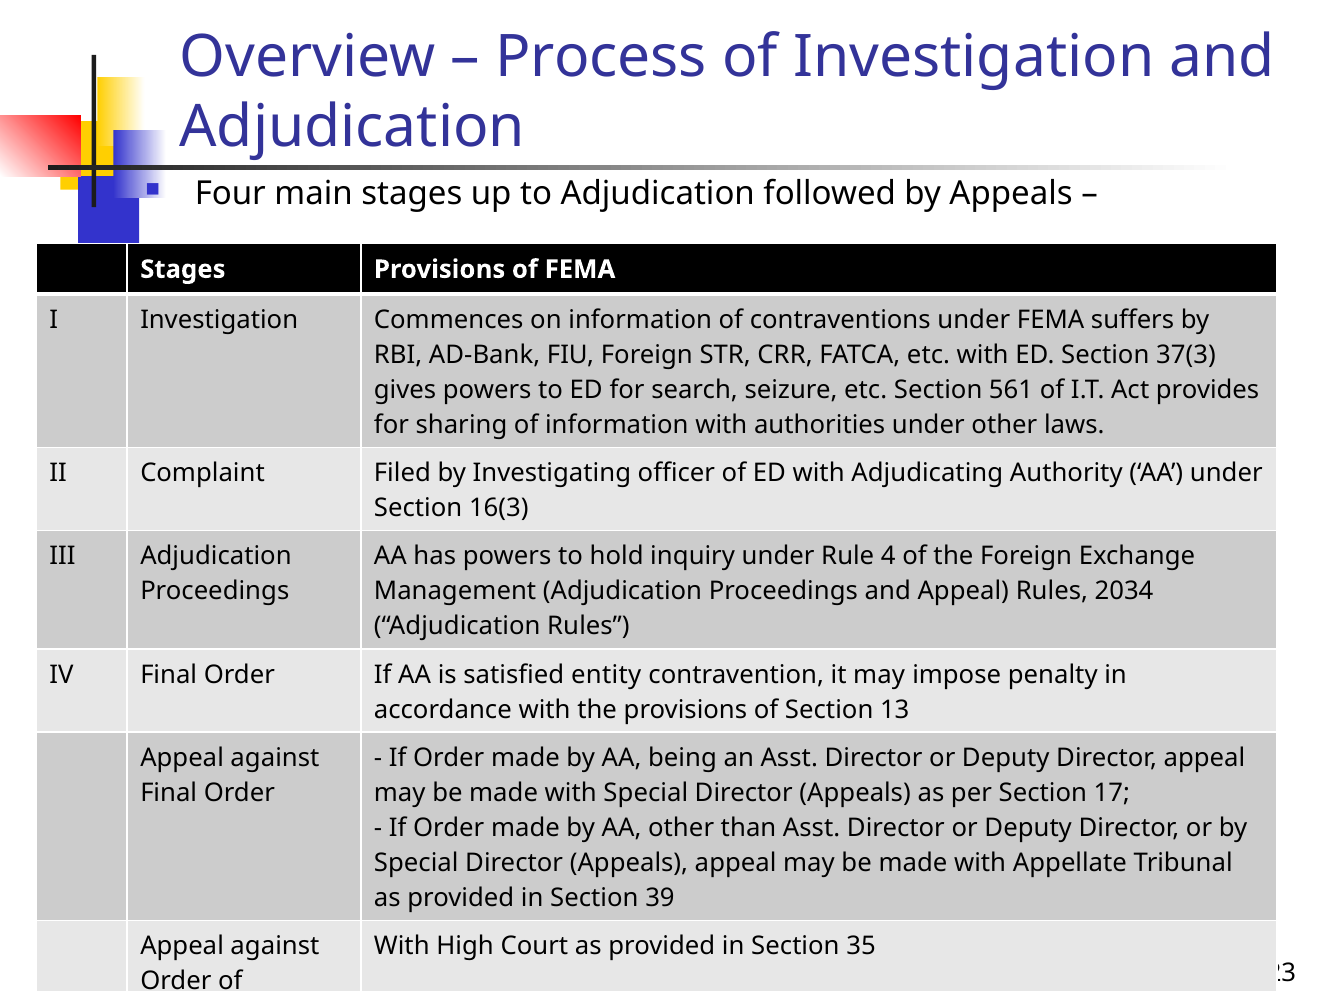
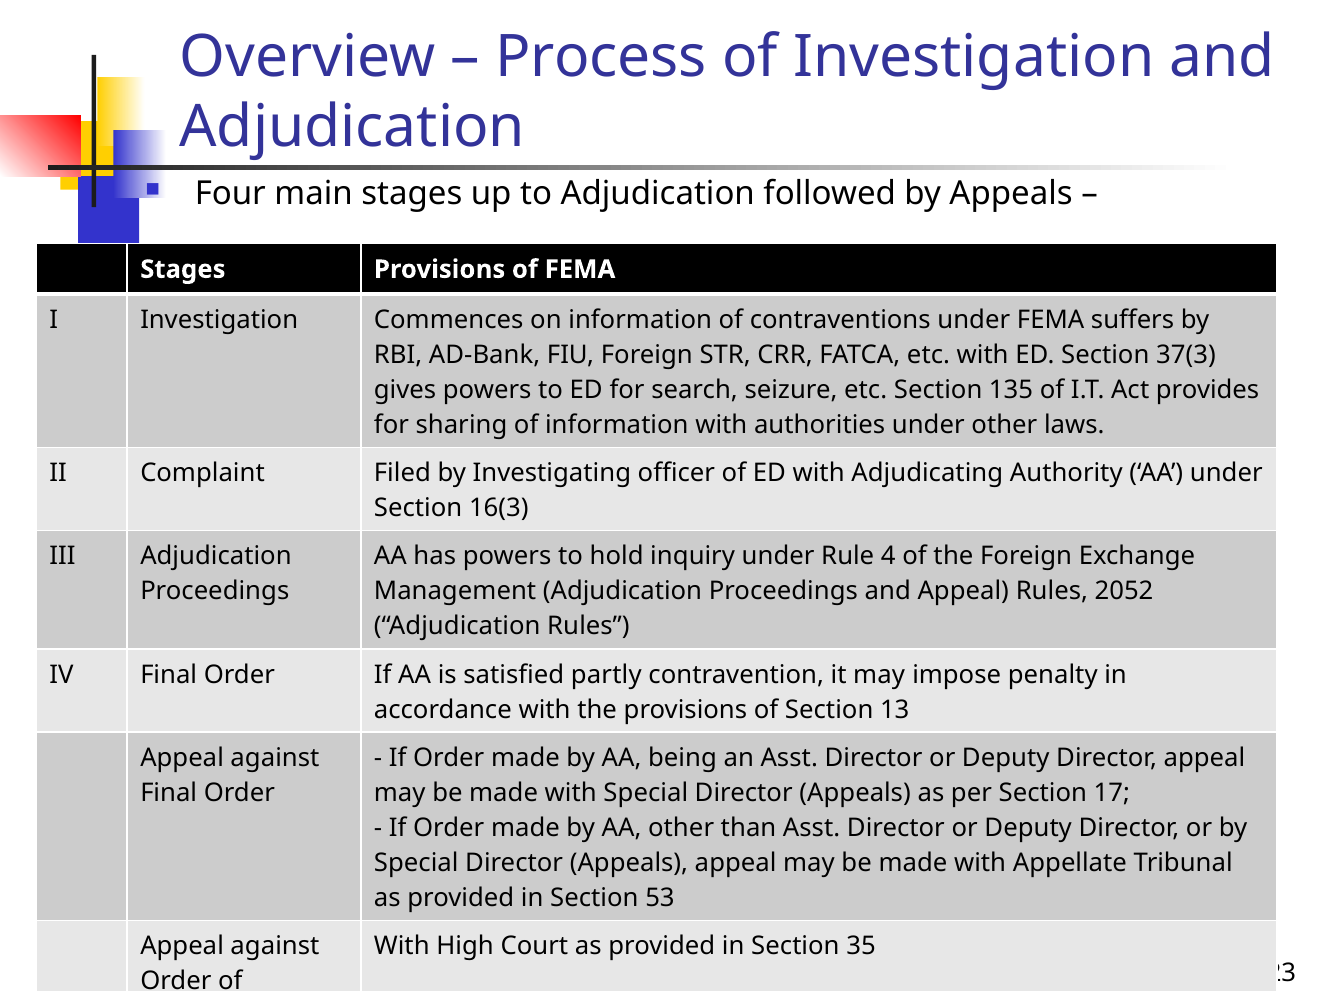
561: 561 -> 135 (1011, 390)
2034: 2034 -> 2052 (1124, 591)
entity: entity -> partly (606, 674)
39: 39 -> 53 (660, 898)
